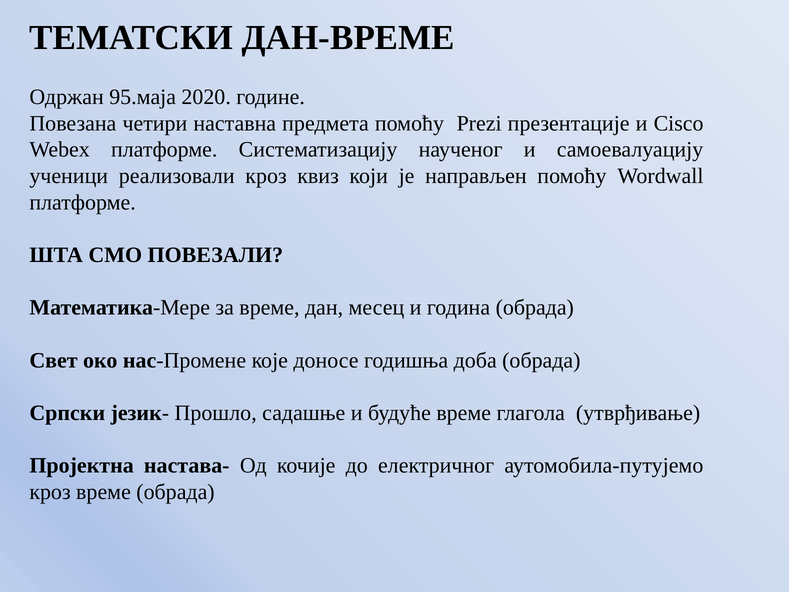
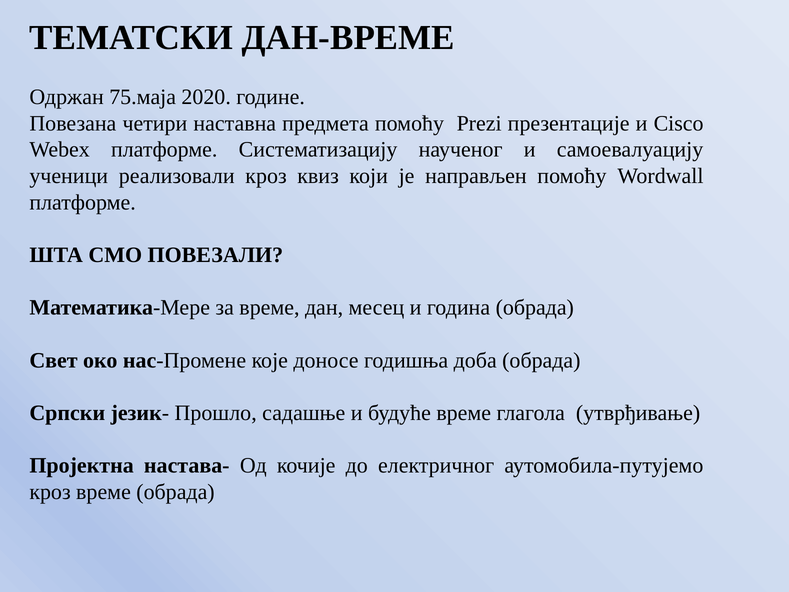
95.маја: 95.маја -> 75.маја (143, 97)
